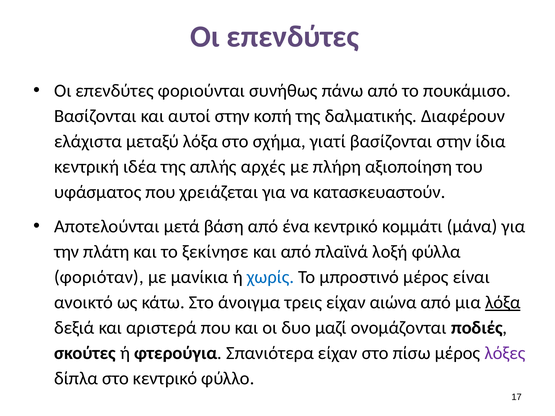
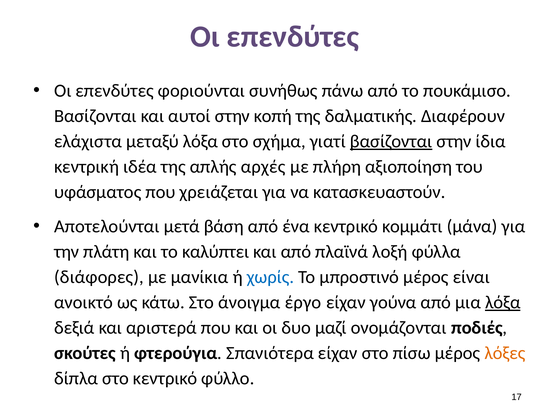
βασίζονται underline: none -> present (391, 142)
ξεκίνησε: ξεκίνησε -> καλύπτει (216, 252)
φοριόταν: φοριόταν -> διάφορες (99, 277)
τρεις: τρεις -> έργο (303, 303)
αιώνα: αιώνα -> γούνα (393, 303)
λόξες colour: purple -> orange (505, 353)
